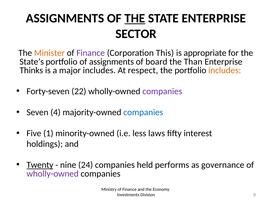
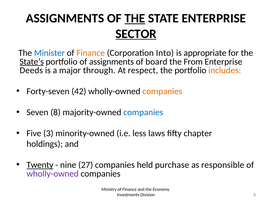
SECTOR underline: none -> present (136, 34)
Minister colour: orange -> blue (49, 53)
Finance colour: purple -> orange (91, 53)
This: This -> Into (165, 53)
State’s underline: none -> present (32, 62)
Than: Than -> From (193, 62)
Thinks: Thinks -> Deeds (31, 70)
major includes: includes -> through (99, 70)
22: 22 -> 42 (79, 91)
companies colour: purple -> orange (162, 91)
Seven 4: 4 -> 8 (56, 112)
1: 1 -> 3 (48, 133)
interest: interest -> chapter (198, 133)
24: 24 -> 27 (86, 165)
performs: performs -> purchase (172, 165)
governance: governance -> responsible (223, 165)
